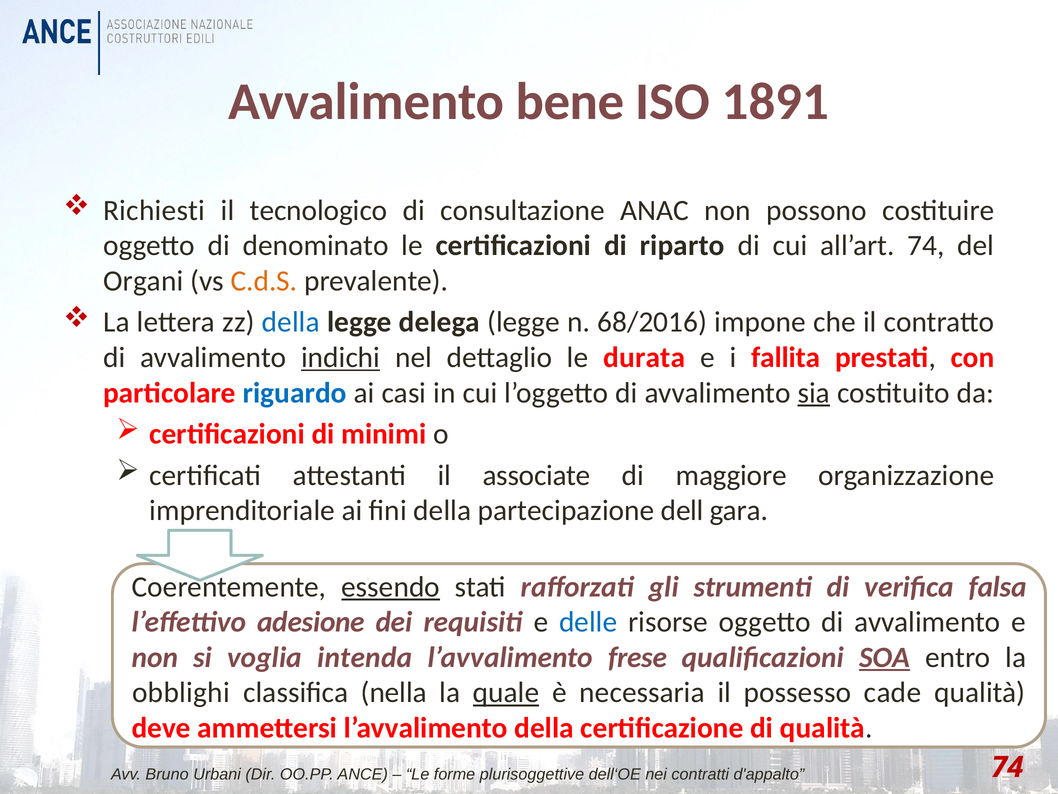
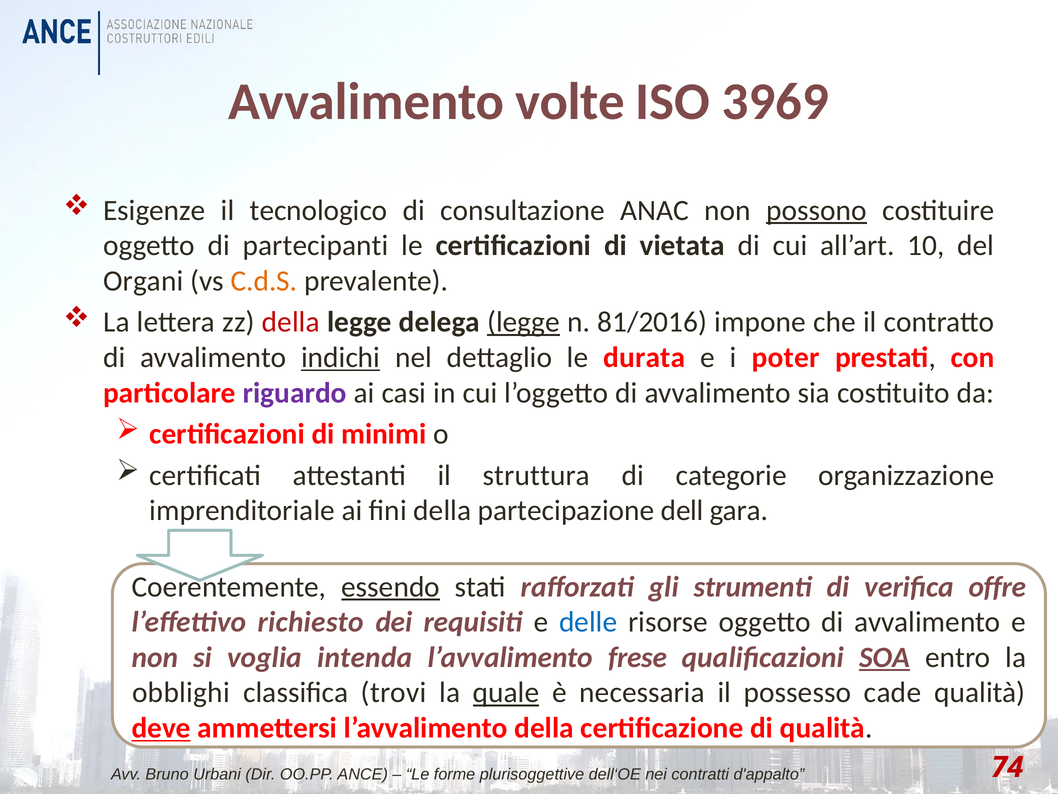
bene: bene -> volte (570, 102)
1891: 1891 -> 3969 (775, 102)
Richiesti: Richiesti -> Esigenze (154, 210)
possono underline: none -> present (816, 210)
denominato: denominato -> partecipanti (316, 246)
riparto: riparto -> vietata (682, 246)
all’art 74: 74 -> 10 (926, 246)
della colour: blue -> red (291, 322)
legge underline: none -> present (523, 322)
68/2016: 68/2016 -> 81/2016 (652, 322)
fallita: fallita -> poter (786, 357)
riguardo colour: blue -> purple (295, 393)
sia underline: present -> none (814, 393)
associate: associate -> struttura (536, 475)
maggiore: maggiore -> categorie (731, 475)
falsa: falsa -> offre (998, 586)
adesione: adesione -> richiesto (311, 622)
nella: nella -> trovi (394, 692)
deve underline: none -> present (161, 728)
